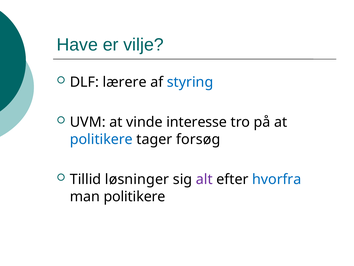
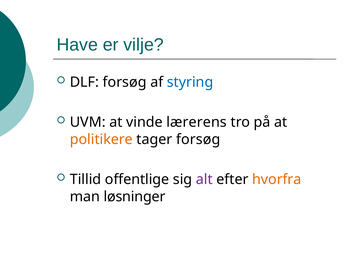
DLF lærere: lærere -> forsøg (125, 82)
interesse: interesse -> lærerens (197, 122)
politikere colour: blue -> orange (101, 139)
løsninger: løsninger -> offentlige (137, 179)
hvorfra colour: blue -> orange (277, 179)
man politikere: politikere -> løsninger (135, 196)
